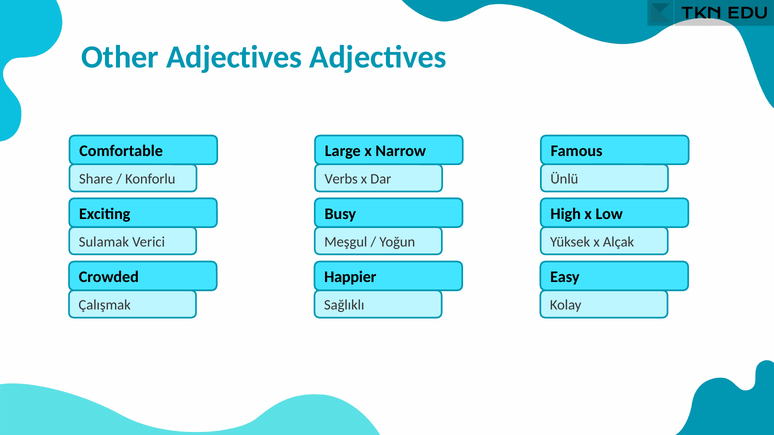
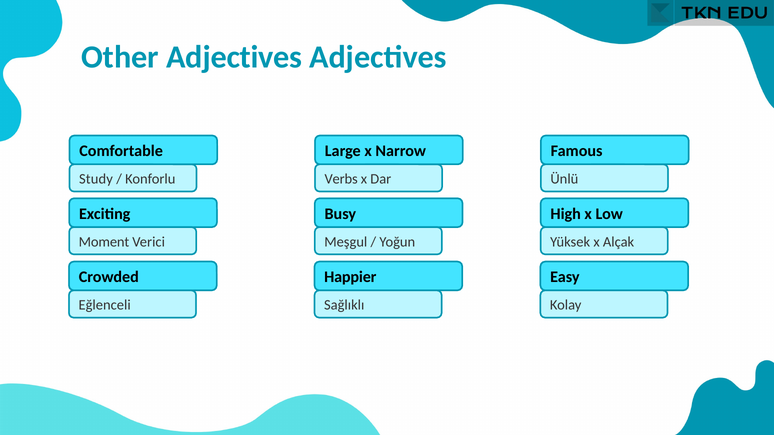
Share: Share -> Study (96, 179)
Sulamak: Sulamak -> Moment (104, 242)
Çalışmak: Çalışmak -> Eğlenceli (105, 305)
